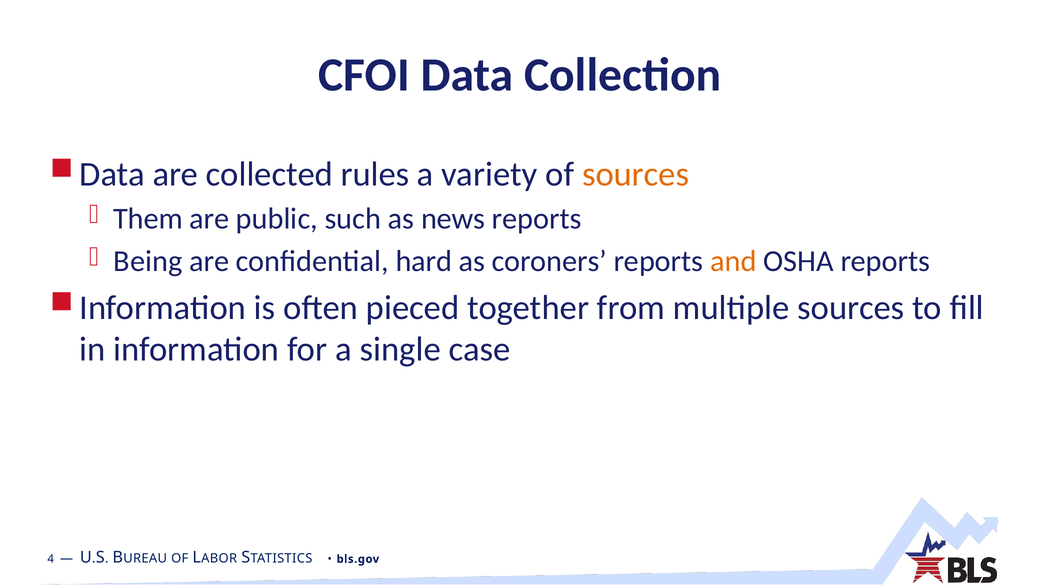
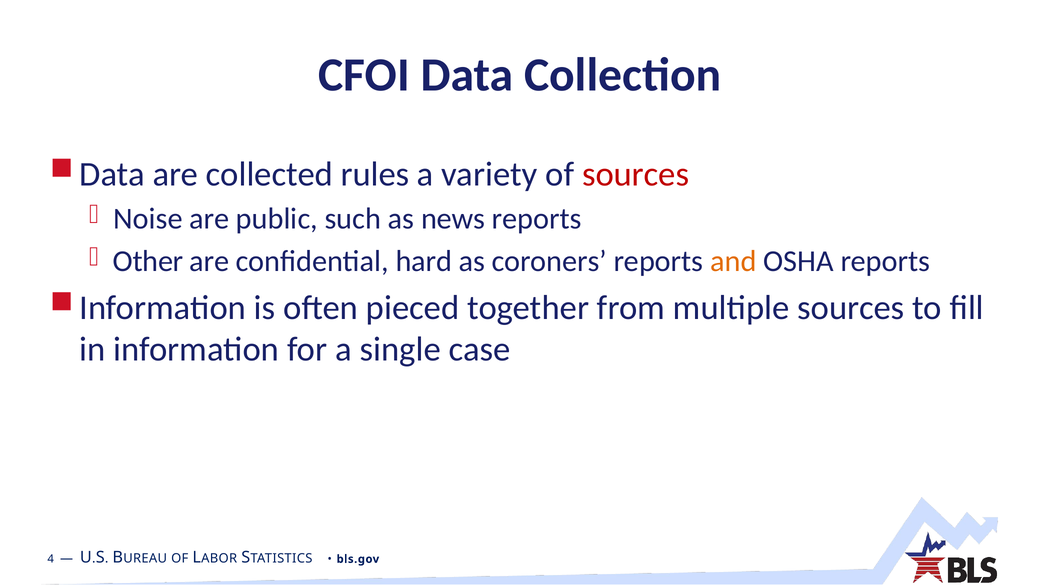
sources colour: orange -> red (636, 174)
Them: Them -> Noise (148, 219)
Being: Being -> Other (148, 261)
